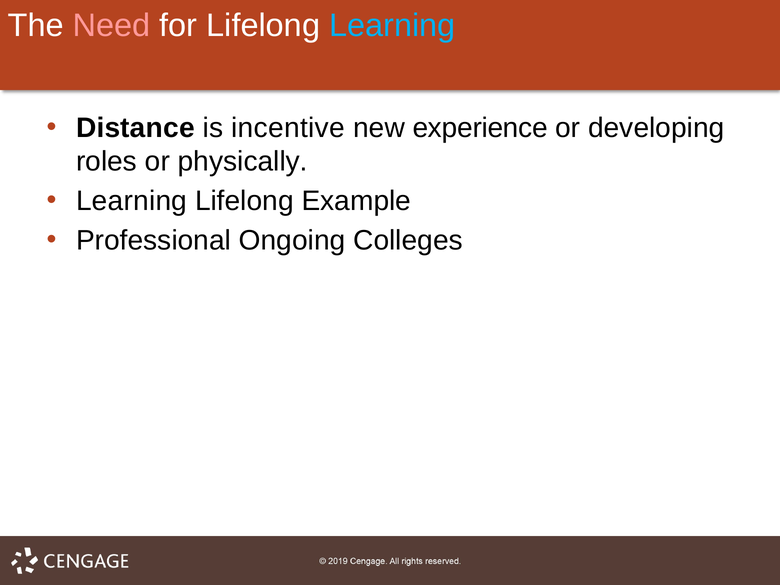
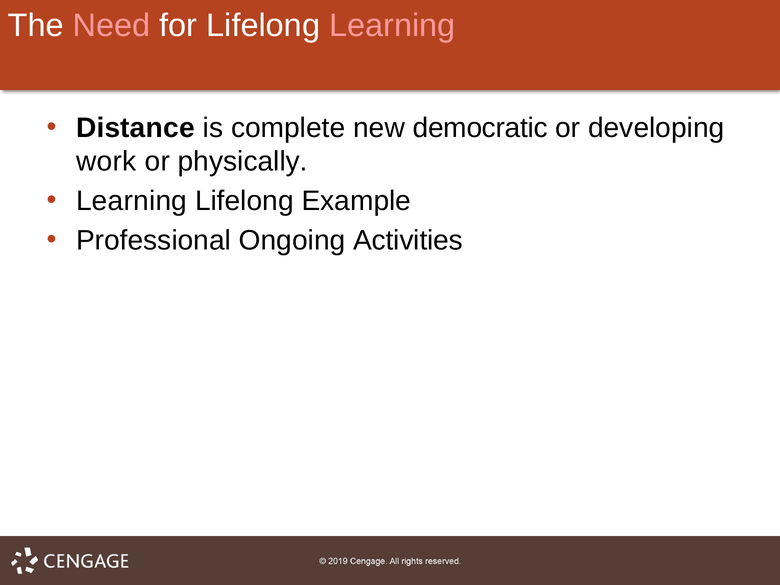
Learning colour: light blue -> pink (392, 26)
incentive: incentive -> complete (288, 128)
experience: experience -> democratic (480, 128)
roles: roles -> work (106, 162)
Colleges: Colleges -> Activities (408, 240)
